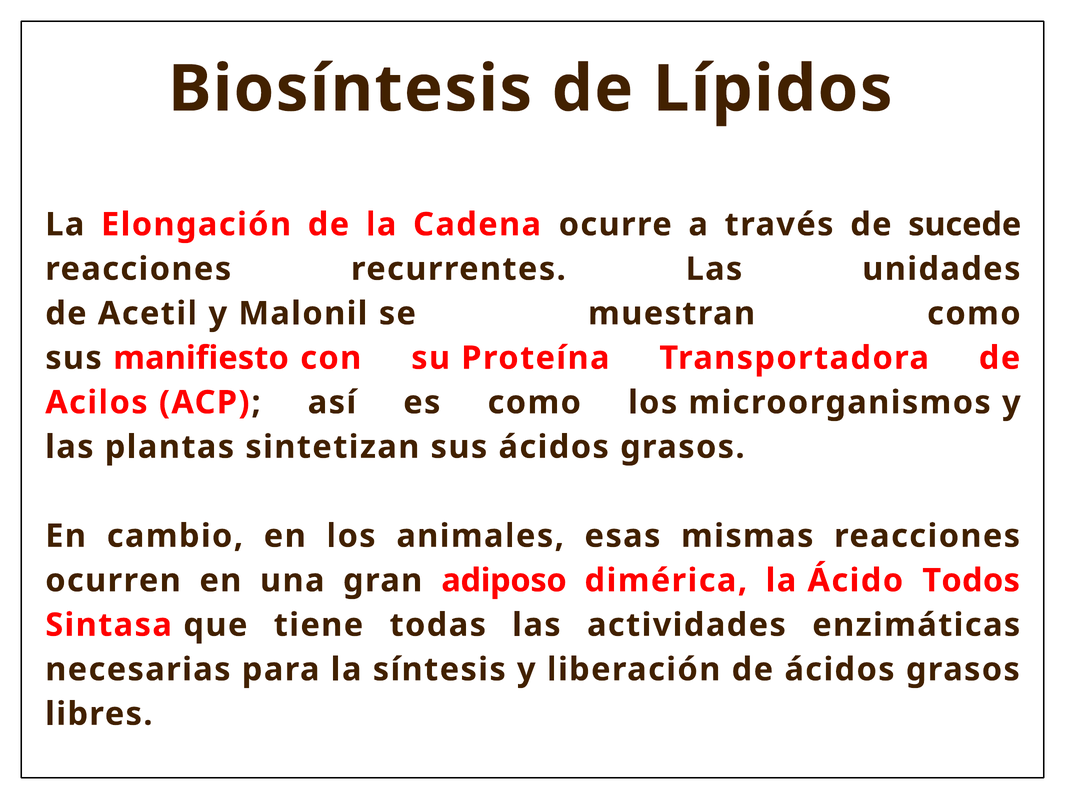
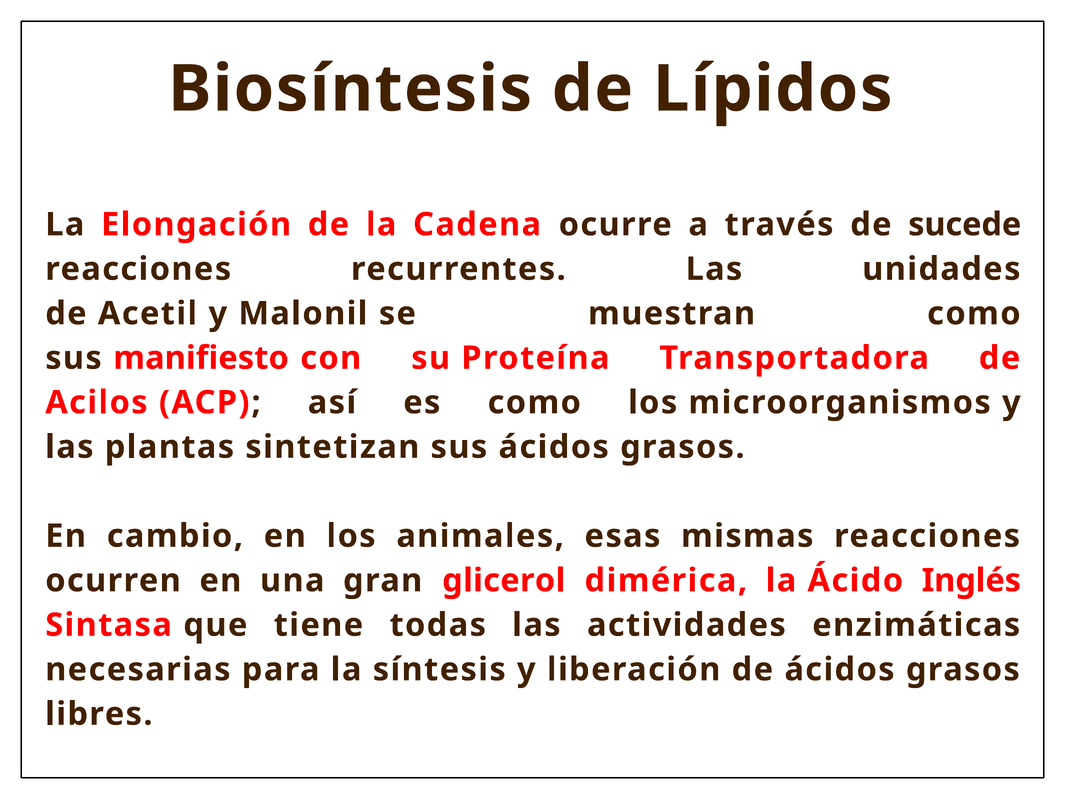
adiposo: adiposo -> glicerol (504, 580)
Todos: Todos -> Inglés (971, 580)
